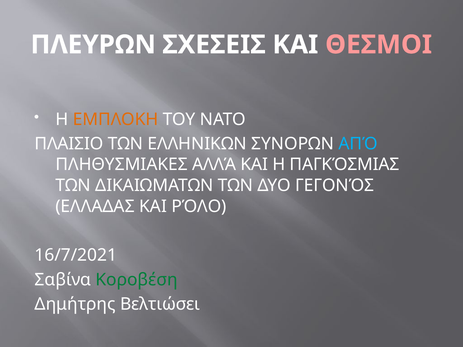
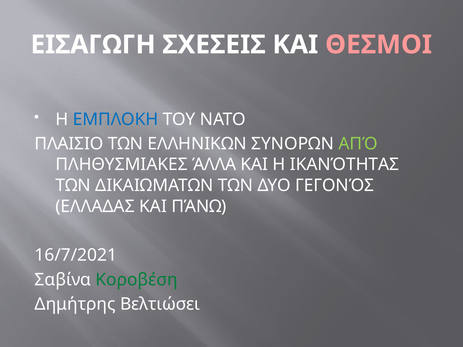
ΠΛΕΥΡΩΝ: ΠΛΕΥΡΩΝ -> ΕΙΣΑΓΩΓΗ (93, 45)
ΕΜΠΛΟΚΗ colour: orange -> blue (116, 119)
ΑΠΌ colour: light blue -> light green (358, 144)
ΑΛΛΆ: ΑΛΛΆ -> ΆΛΛΑ (214, 165)
ΠΑΓΚΌΣΜΙΑΣ: ΠΑΓΚΌΣΜΙΑΣ -> ΙΚΑΝΌΤΗΤΑΣ (345, 165)
ΡΌΛΟ: ΡΌΛΟ -> ΠΆΝΩ (199, 206)
